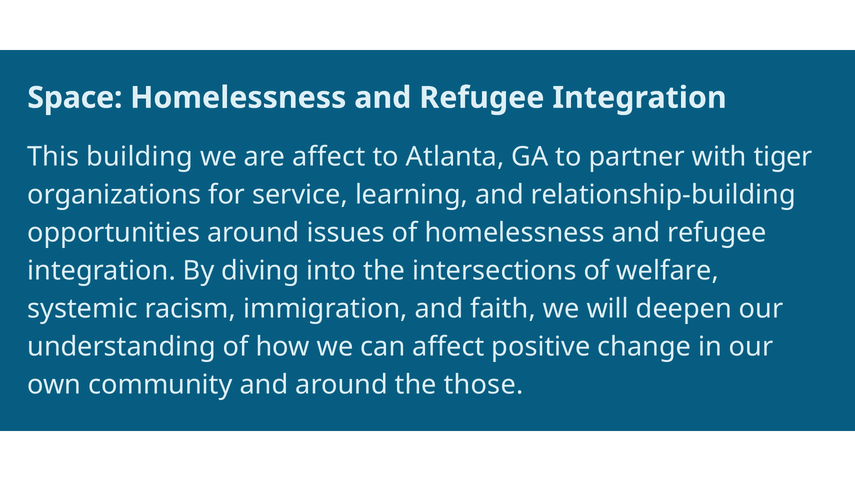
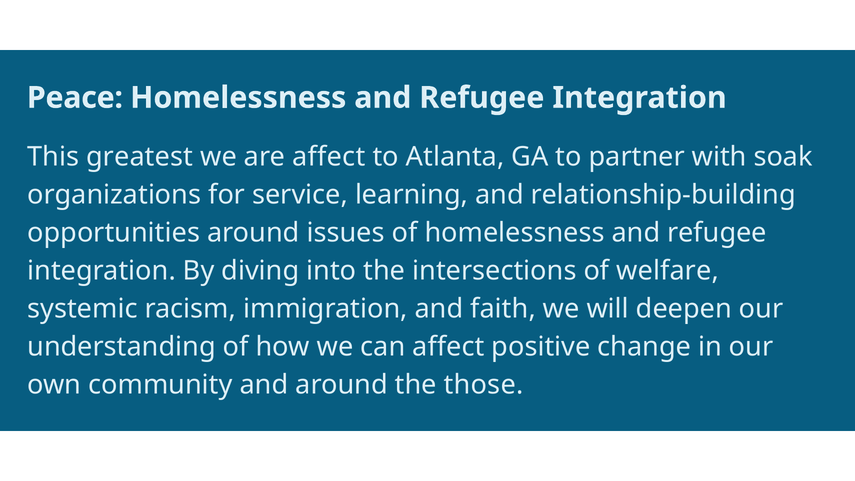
Space: Space -> Peace (75, 98)
building: building -> greatest (140, 157)
tiger: tiger -> soak (783, 157)
